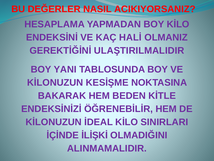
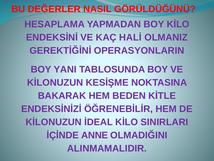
ACIKIYORSANIZ: ACIKIYORSANIZ -> GÖRÜLDÜĞÜNÜ (155, 9)
ULAŞTIRILMALIDIR: ULAŞTIRILMALIDIR -> OPERASYONLARIN (139, 51)
İLİŞKİ: İLİŞKİ -> ANNE (95, 135)
